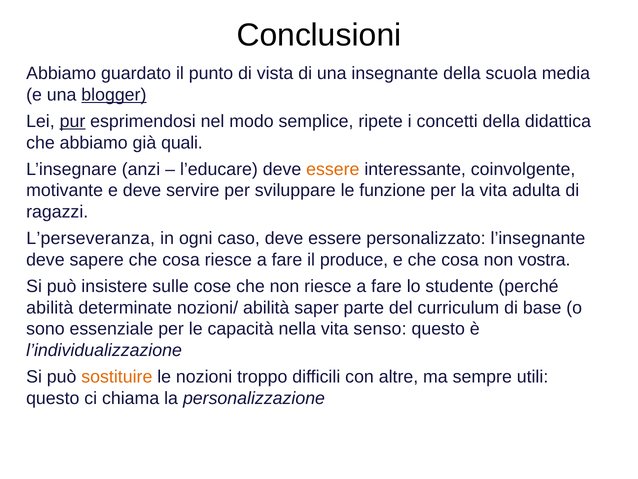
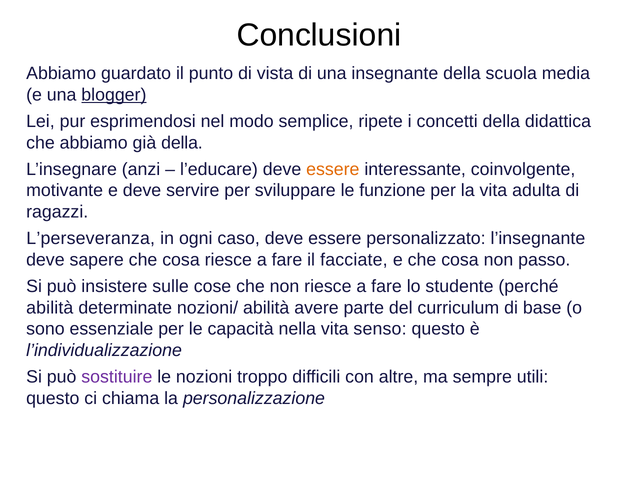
pur underline: present -> none (72, 121)
già quali: quali -> della (182, 143)
produce: produce -> facciate (354, 260)
vostra: vostra -> passo (544, 260)
saper: saper -> avere (316, 307)
sostituire colour: orange -> purple (117, 377)
